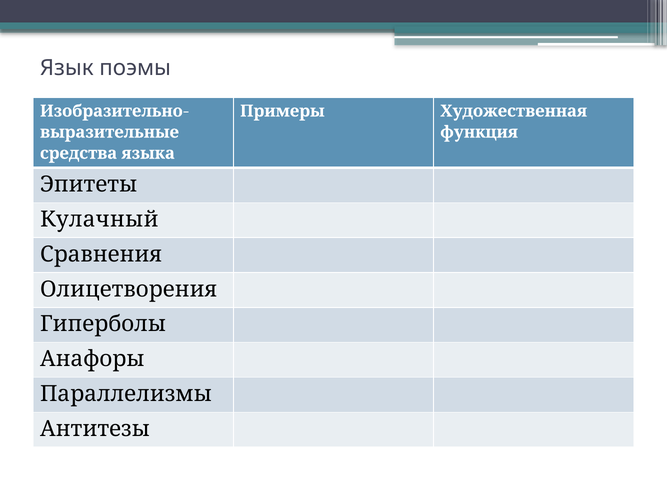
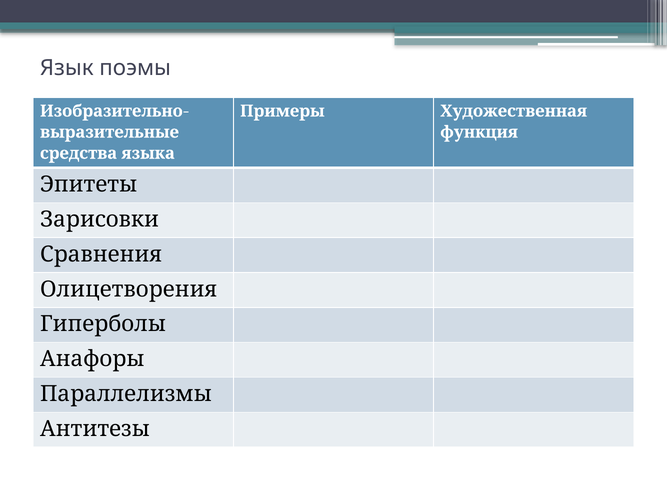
Кулачный: Кулачный -> Зарисовки (99, 219)
